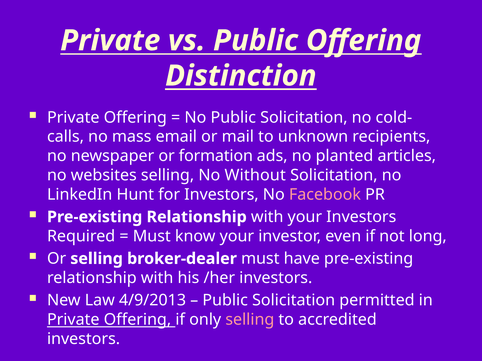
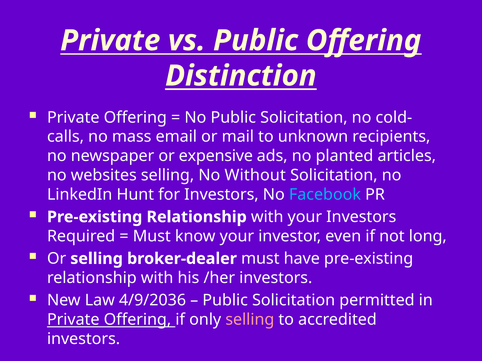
formation: formation -> expensive (216, 156)
Facebook colour: pink -> light blue (325, 195)
4/9/2013: 4/9/2013 -> 4/9/2036 (153, 301)
